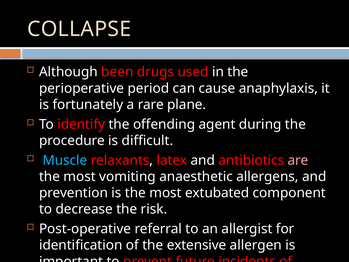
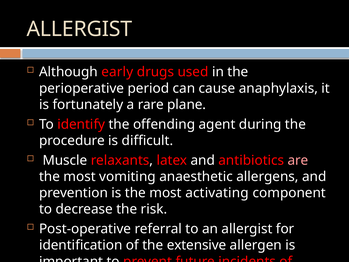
COLLAPSE: COLLAPSE -> ALLERGIST (79, 29)
been: been -> early (117, 72)
Muscle colour: light blue -> white (65, 160)
extubated: extubated -> activating (217, 193)
